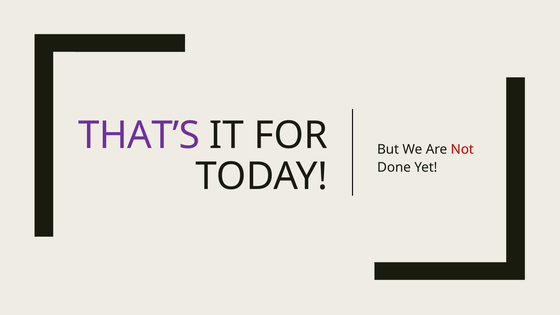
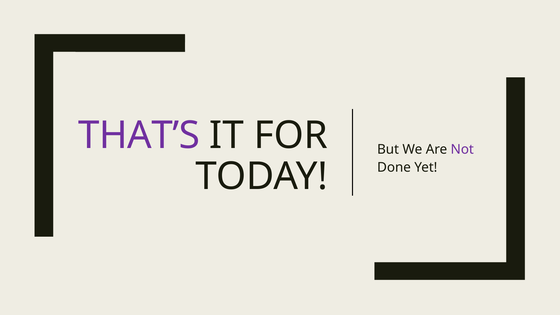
Not colour: red -> purple (462, 149)
